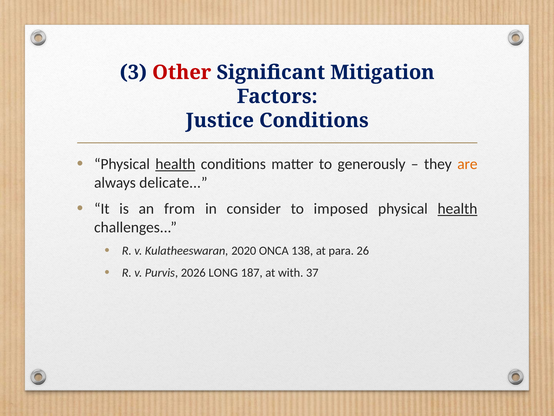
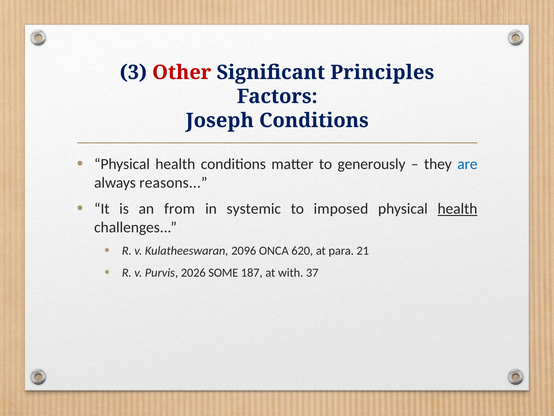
Mitigation: Mitigation -> Principles (382, 72)
Justice: Justice -> Joseph (220, 120)
health underline: present -> none (175, 164)
are colour: orange -> blue (467, 164)
delicate: delicate -> reasons (173, 182)
consider: consider -> systemic (254, 209)
2020: 2020 -> 2096 (244, 251)
138: 138 -> 620 (302, 251)
26: 26 -> 21 (363, 251)
LONG: LONG -> SOME (223, 272)
